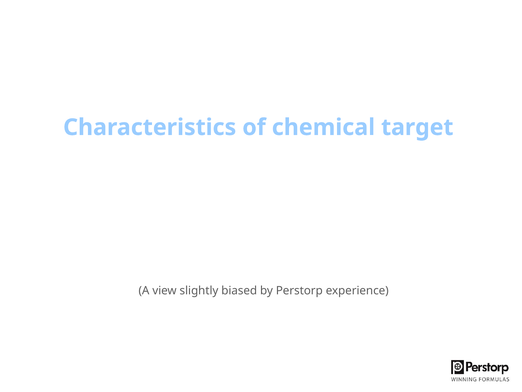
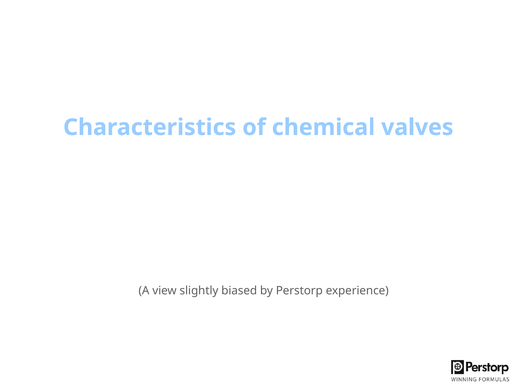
target: target -> valves (417, 127)
